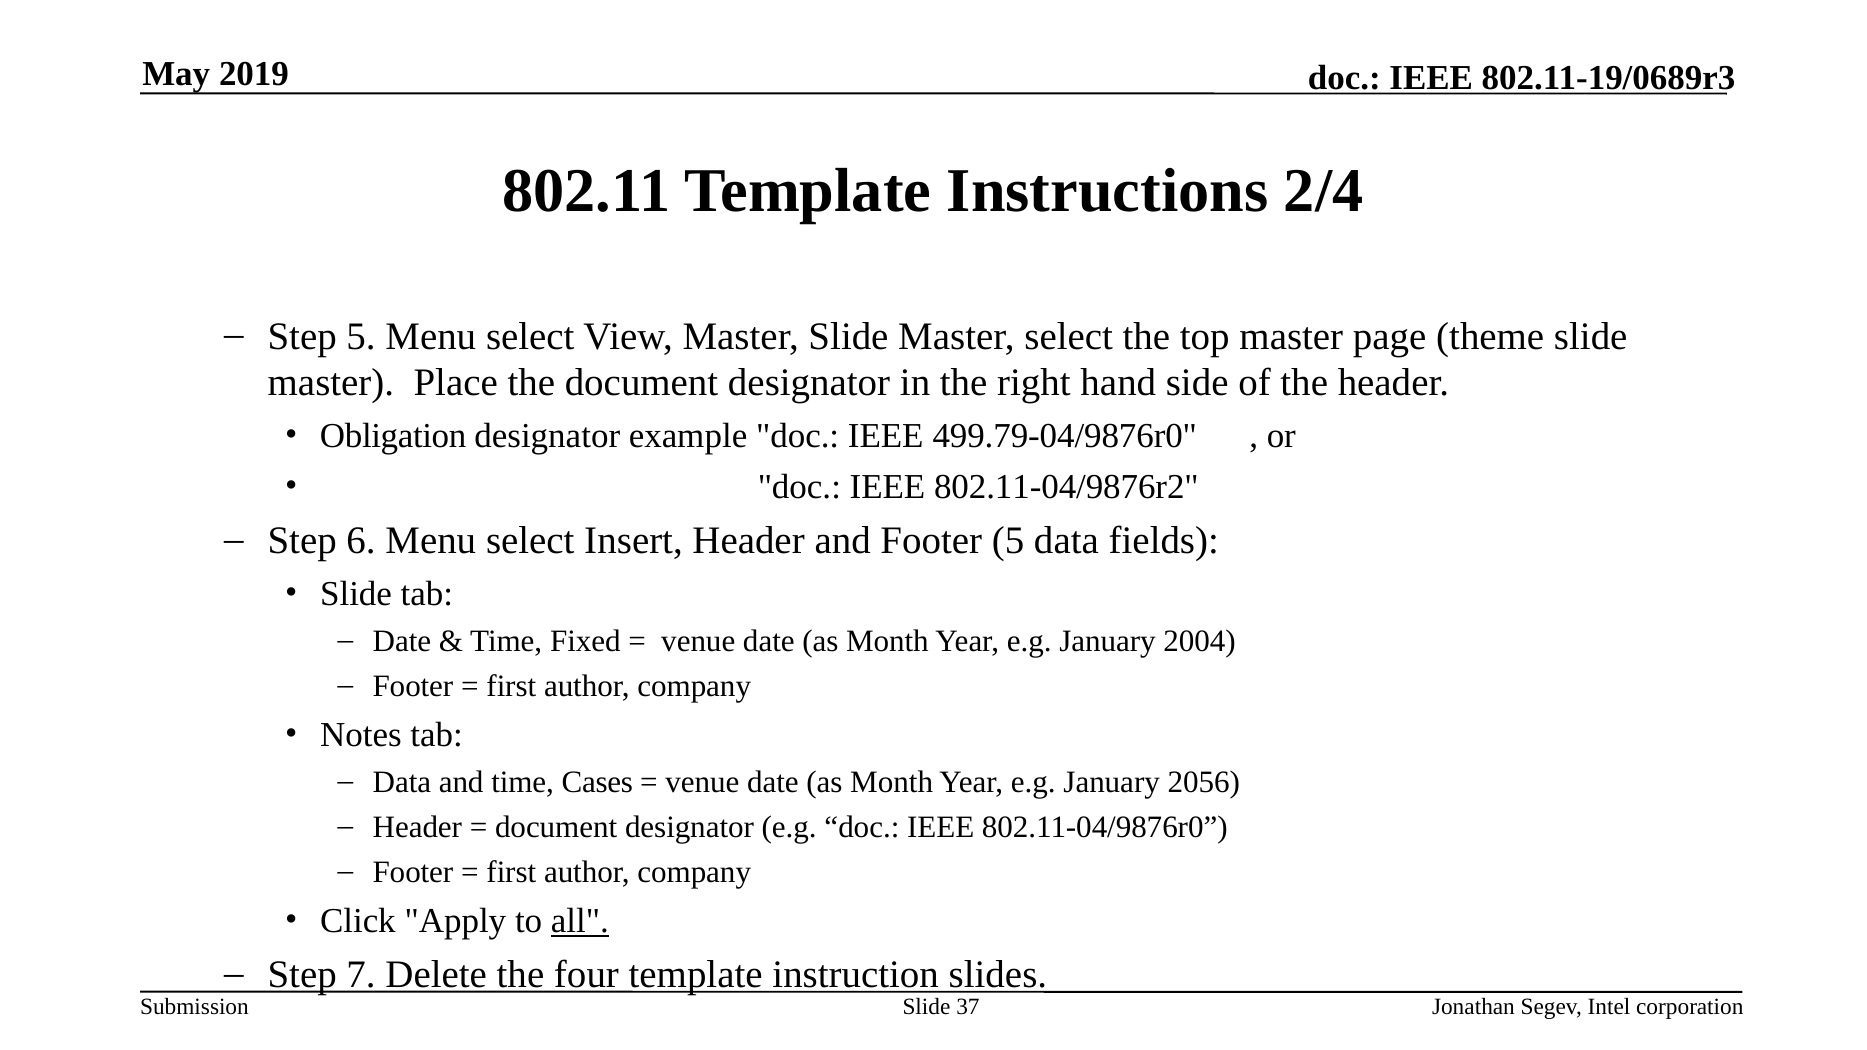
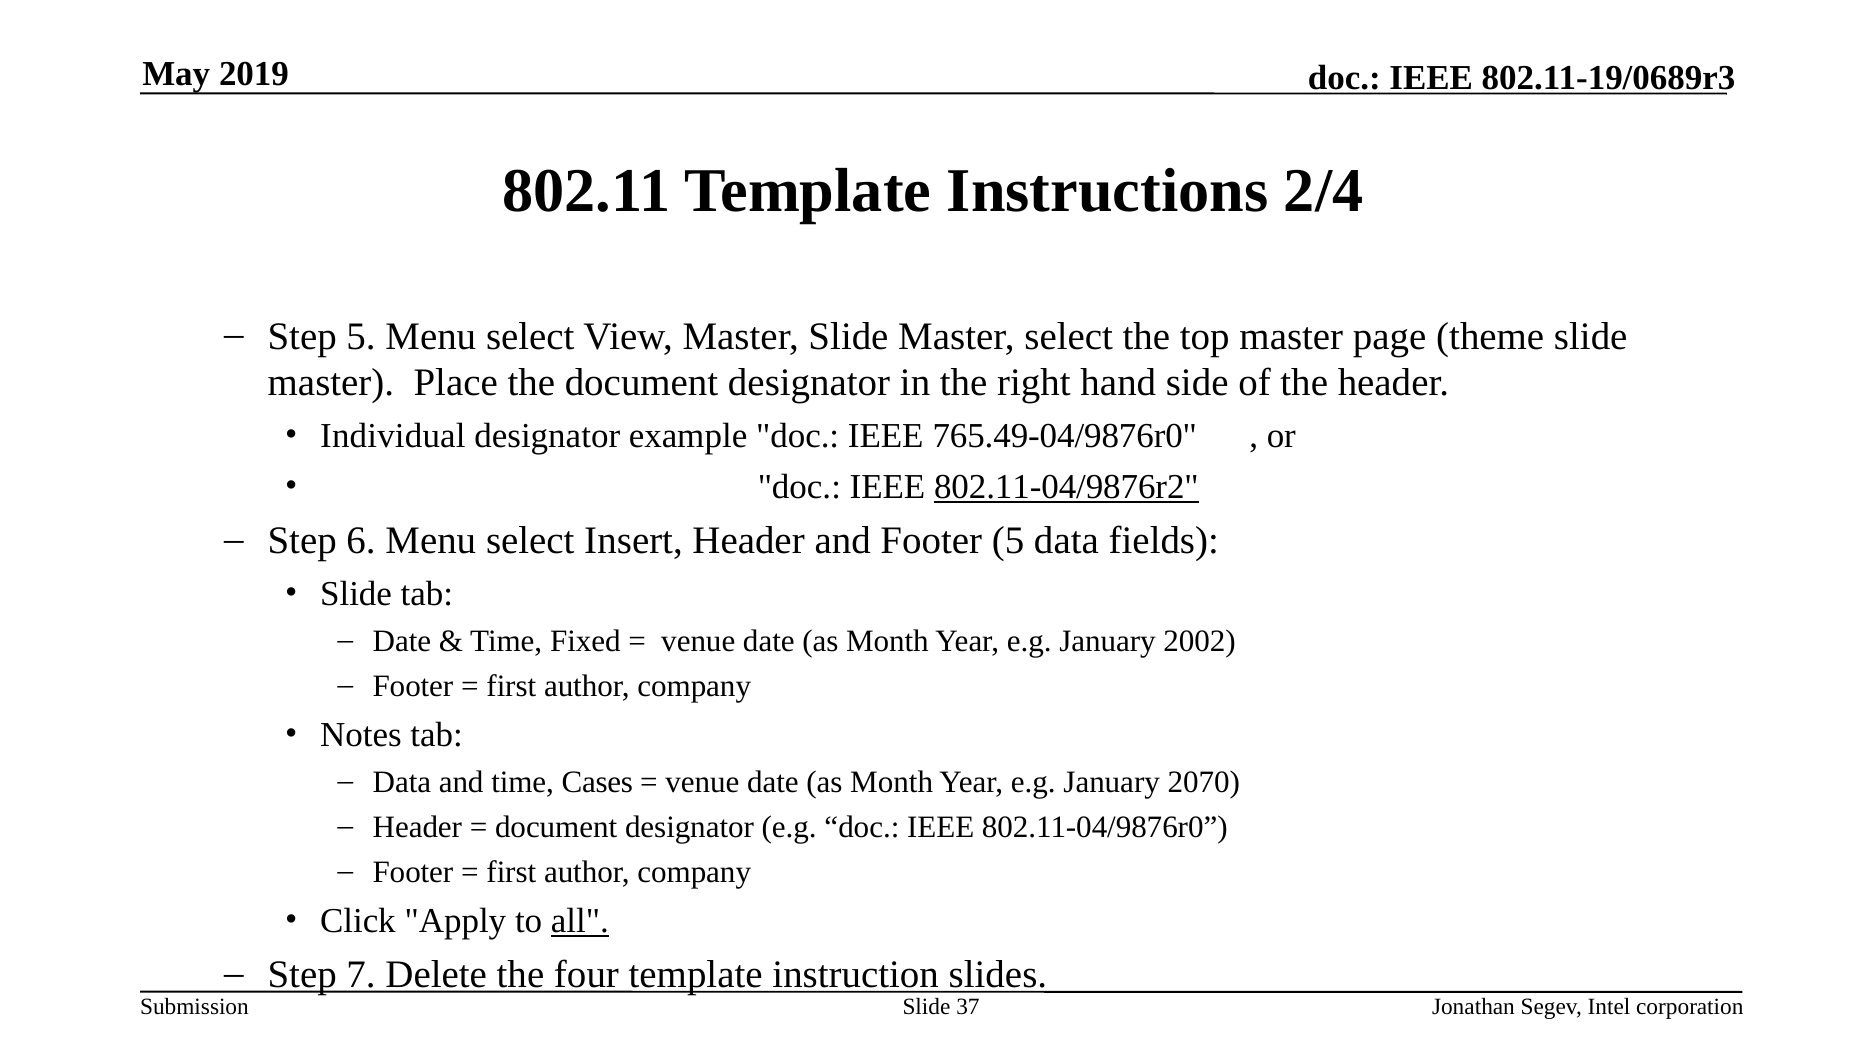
Obligation: Obligation -> Individual (393, 436)
499.79-04/9876r0: 499.79-04/9876r0 -> 765.49-04/9876r0 (1065, 436)
802.11-04/9876r2 underline: none -> present (1066, 487)
2004: 2004 -> 2002 (1200, 641)
2056: 2056 -> 2070 (1204, 782)
